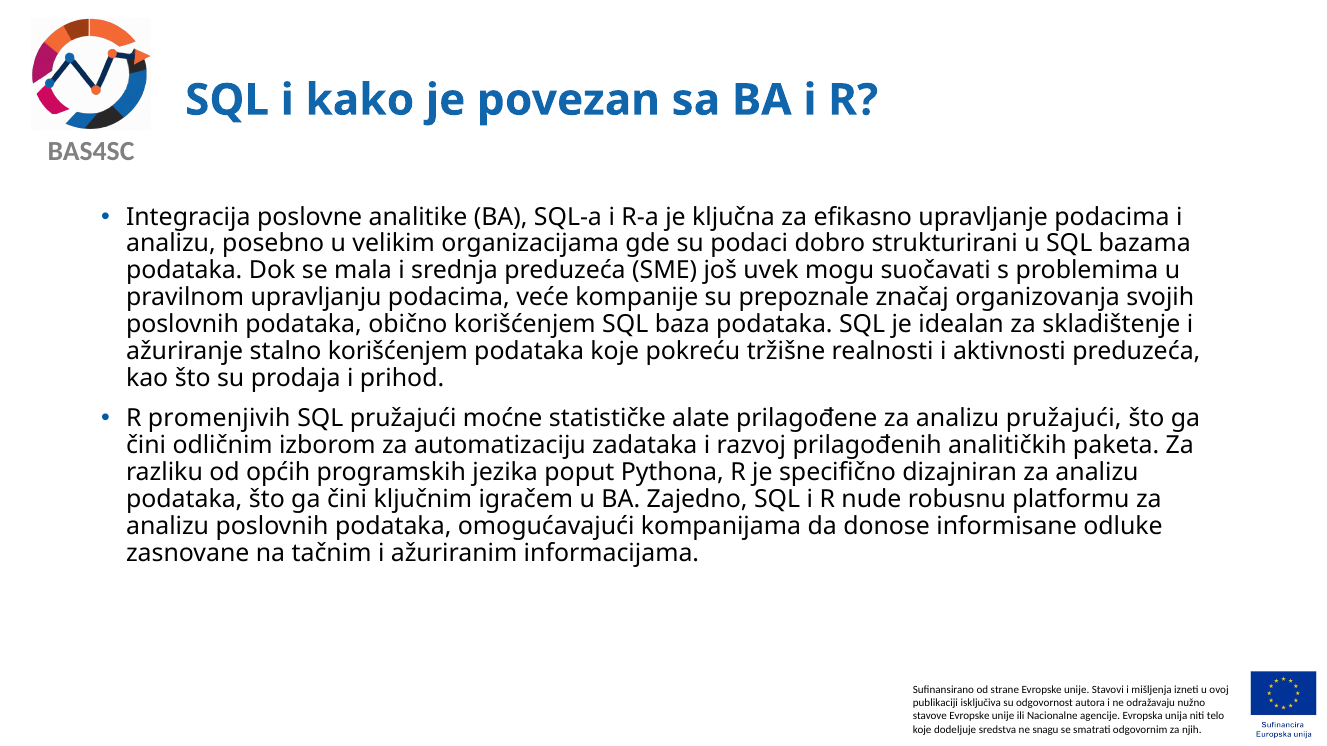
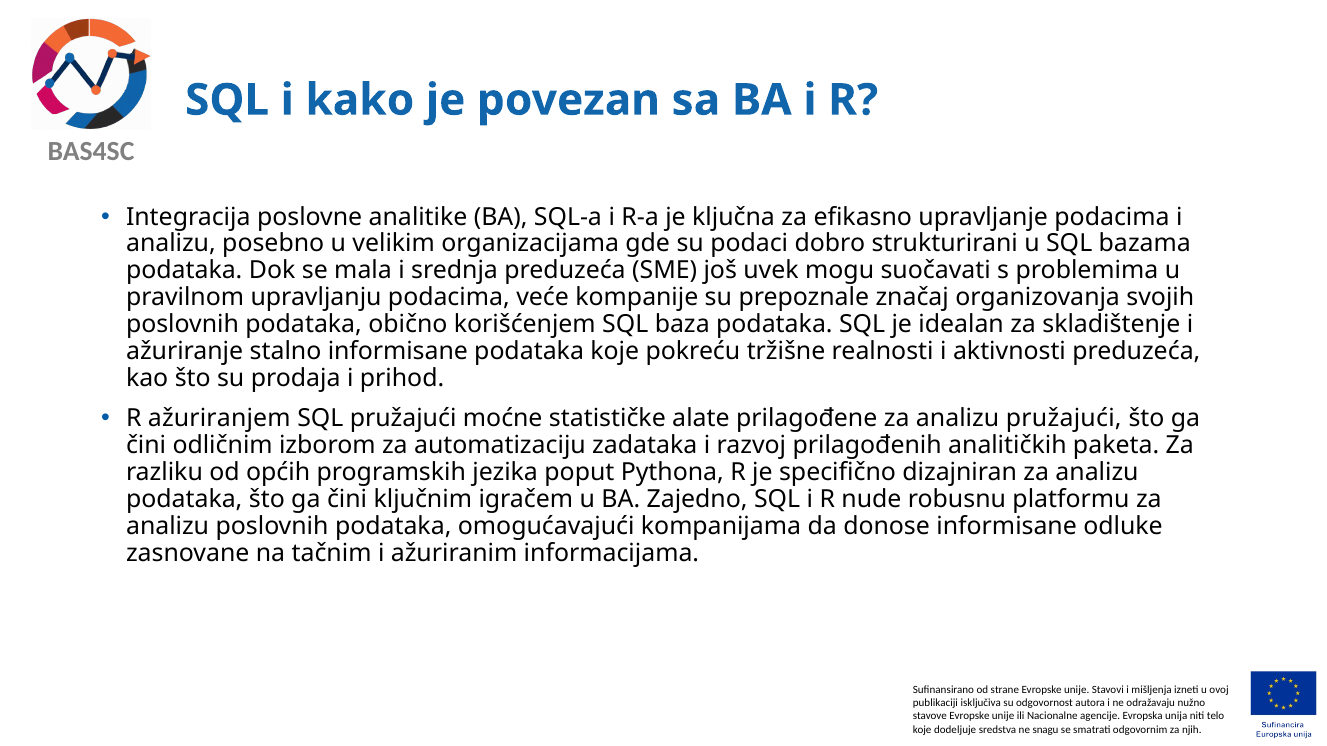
stalno korišćenjem: korišćenjem -> informisane (398, 351)
promenjivih: promenjivih -> ažuriranjem (219, 419)
